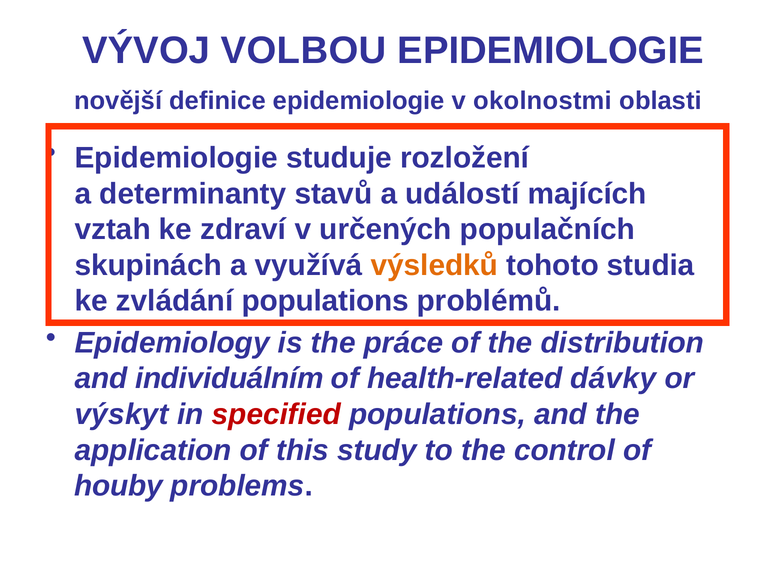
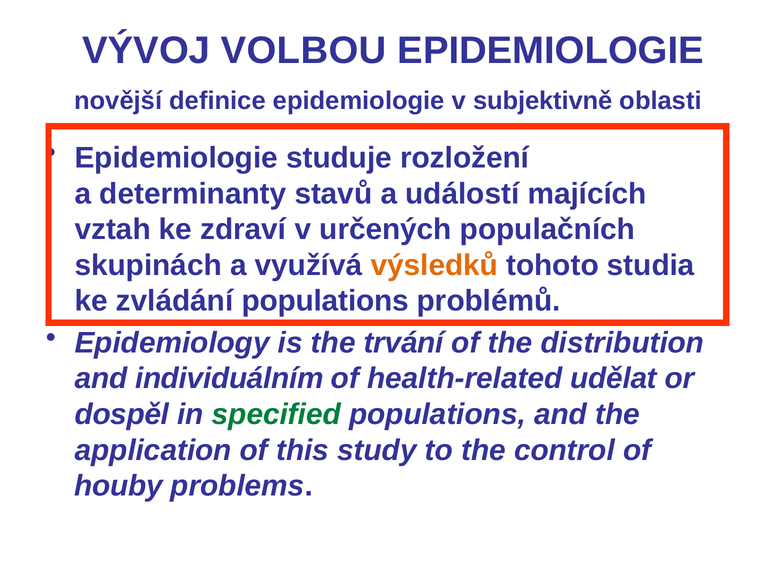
okolnostmi: okolnostmi -> subjektivně (543, 101)
práce: práce -> trvání (404, 343)
dávky: dávky -> udělat (614, 379)
výskyt: výskyt -> dospěl (122, 415)
specified colour: red -> green (276, 415)
